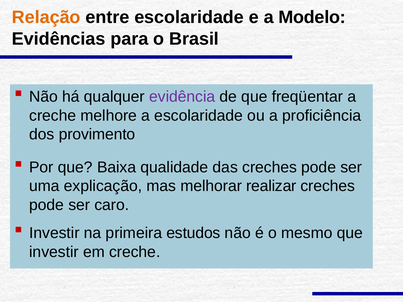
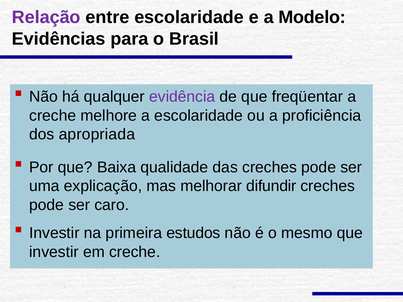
Relação colour: orange -> purple (46, 17)
provimento: provimento -> apropriada (97, 135)
realizar: realizar -> difundir (271, 186)
